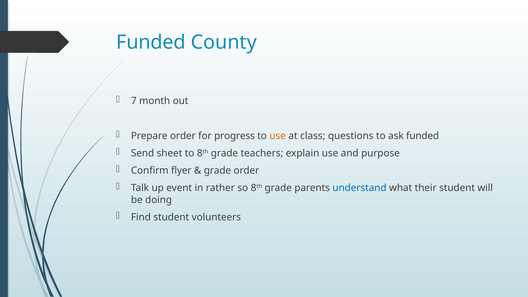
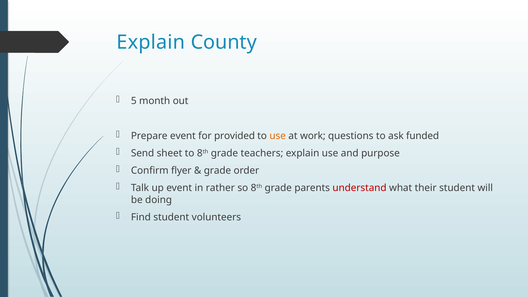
Funded: Funded -> Explain (151, 42)
7: 7 -> 5 (134, 101)
Prepare order: order -> event (183, 136)
progress: progress -> provided (235, 136)
class: class -> work (313, 136)
understand colour: blue -> red (360, 188)
